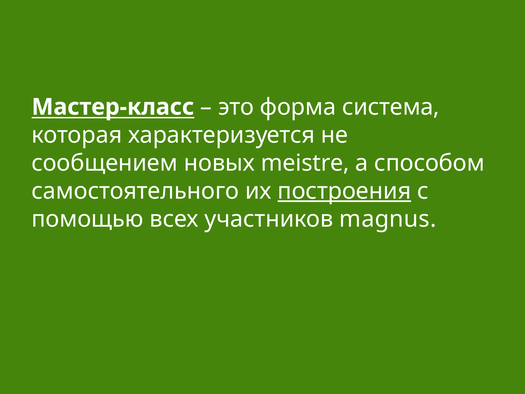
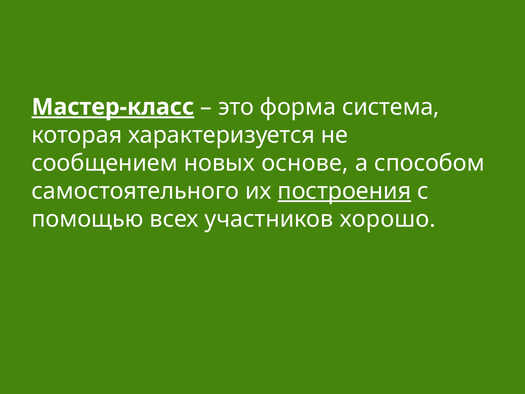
Мастер-класс underline: none -> present (113, 107)
meistre: meistre -> основе (305, 163)
magnus: magnus -> хорошо (388, 219)
